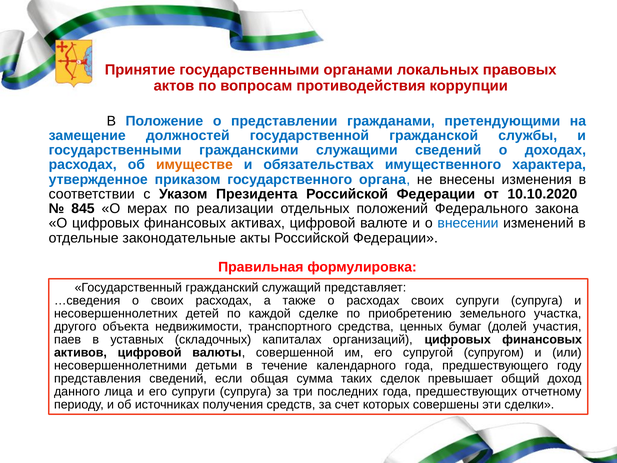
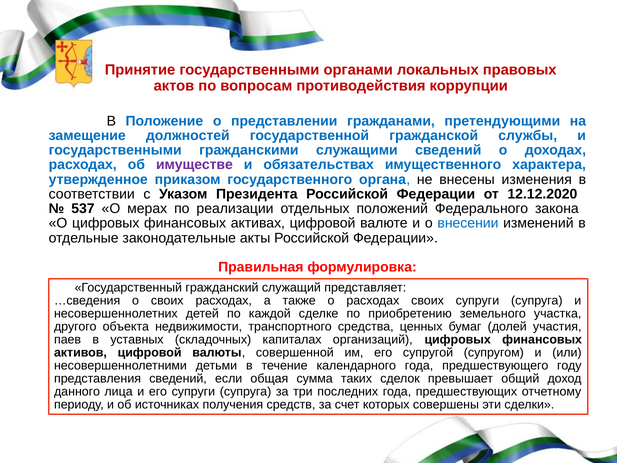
имуществе colour: orange -> purple (194, 165)
10.10.2020: 10.10.2020 -> 12.12.2020 (542, 194)
845: 845 -> 537 (83, 209)
